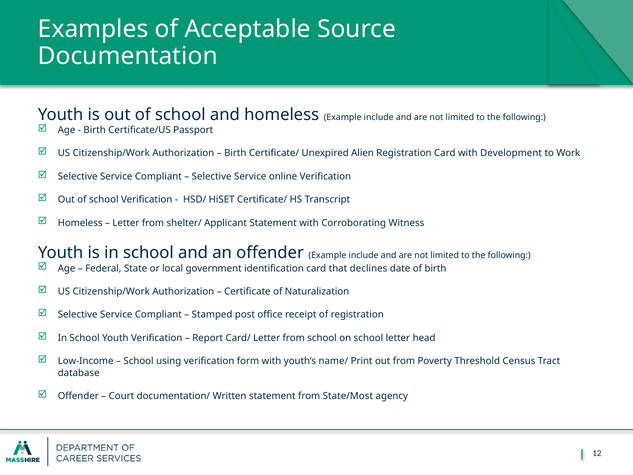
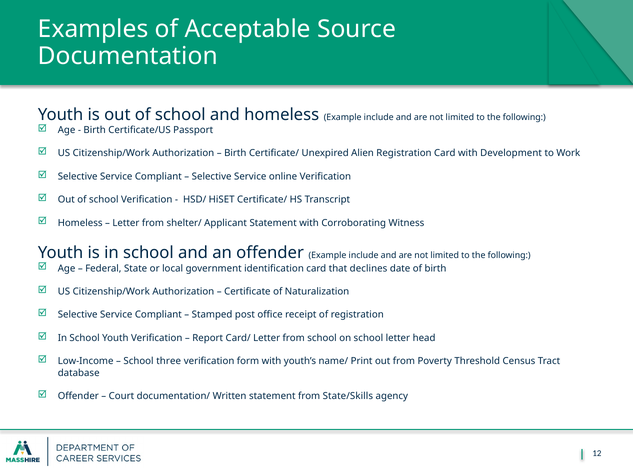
using: using -> three (169, 361)
State/Most: State/Most -> State/Skills (348, 396)
